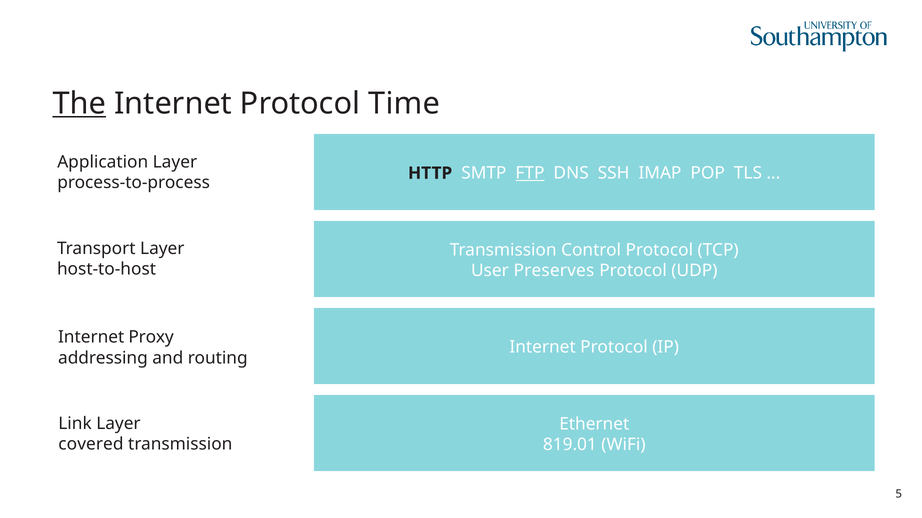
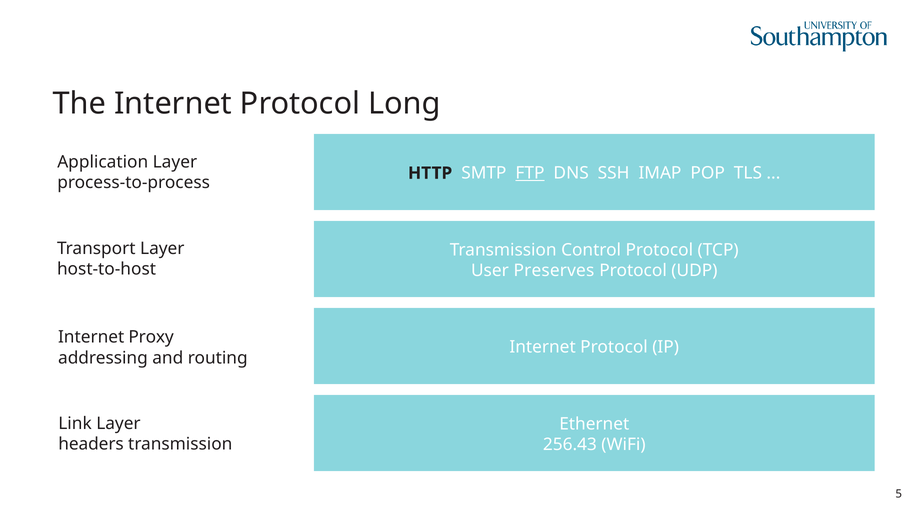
The underline: present -> none (79, 104)
Time: Time -> Long (404, 104)
covered: covered -> headers (91, 445)
819.01: 819.01 -> 256.43 (570, 445)
